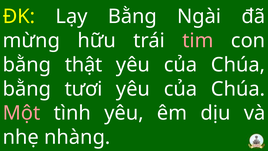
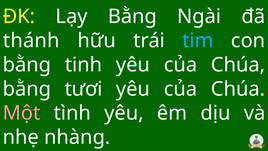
mừng: mừng -> thánh (31, 41)
tim colour: pink -> light blue (198, 41)
thật: thật -> tinh (84, 65)
